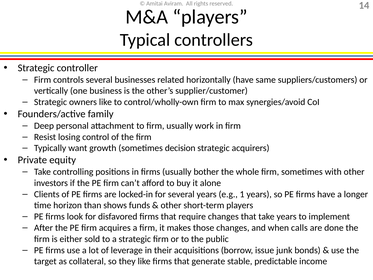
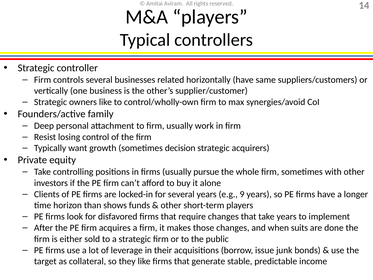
bother: bother -> pursue (206, 172)
1: 1 -> 9 (242, 194)
calls: calls -> suits (299, 228)
